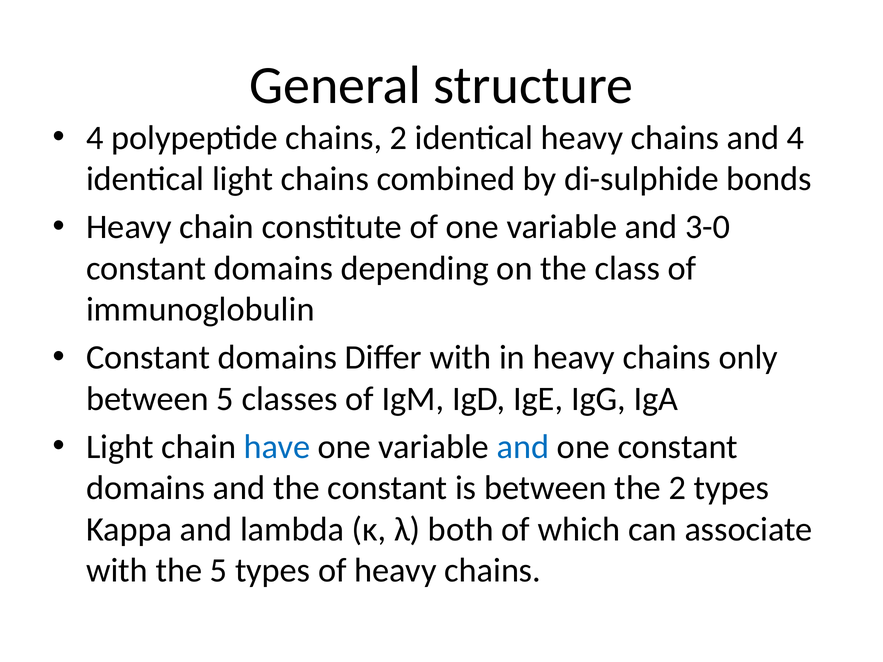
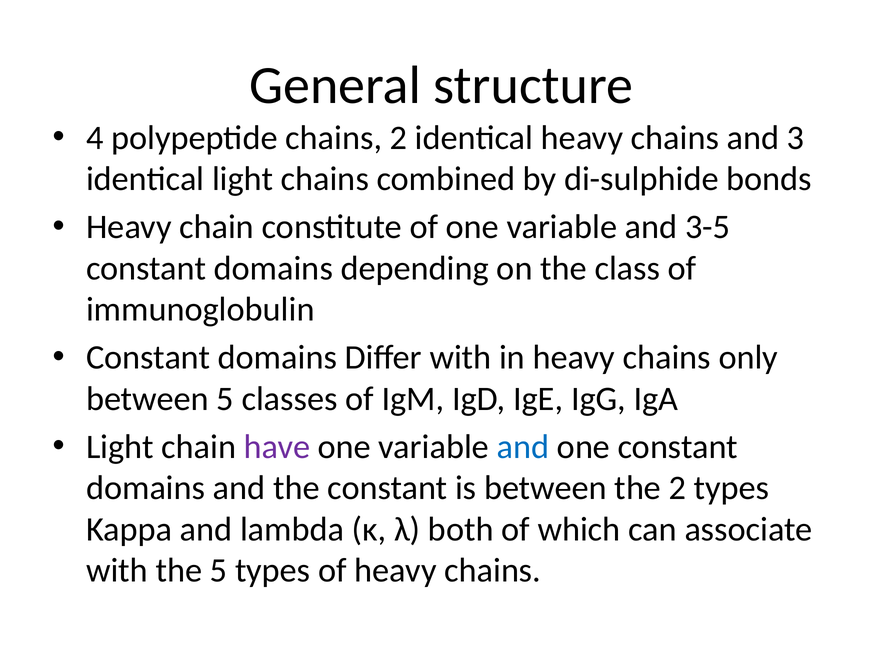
and 4: 4 -> 3 (796, 138)
3-0: 3-0 -> 3-5 (708, 227)
have colour: blue -> purple (277, 447)
